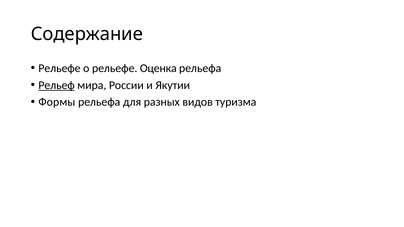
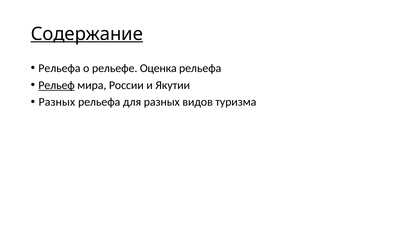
Содержание underline: none -> present (87, 34)
Рельефе: Рельефе -> Рельефа (59, 68)
Формы: Формы -> Разных (57, 102)
